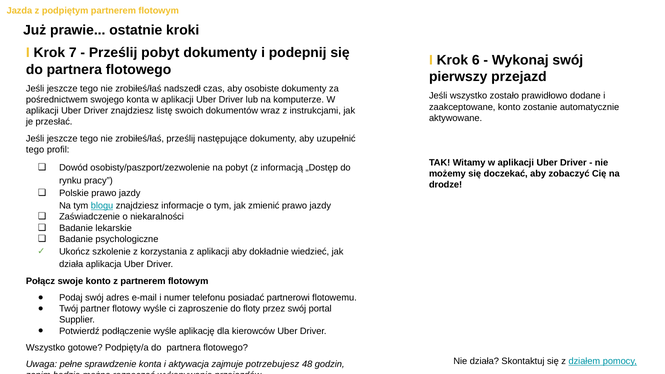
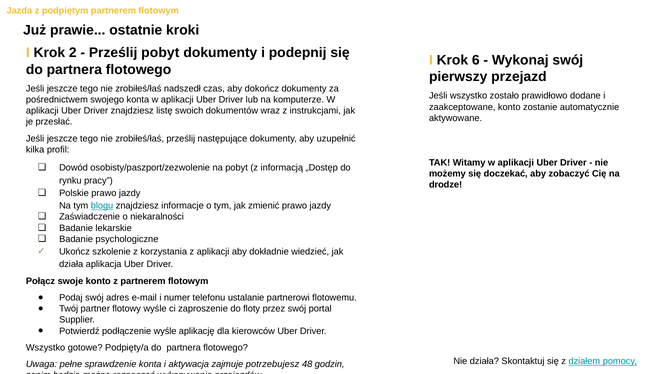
7: 7 -> 2 (73, 53)
osobiste: osobiste -> dokończ (262, 89)
tego: tego -> kilka (35, 150)
posiadać: posiadać -> ustalanie (246, 298)
